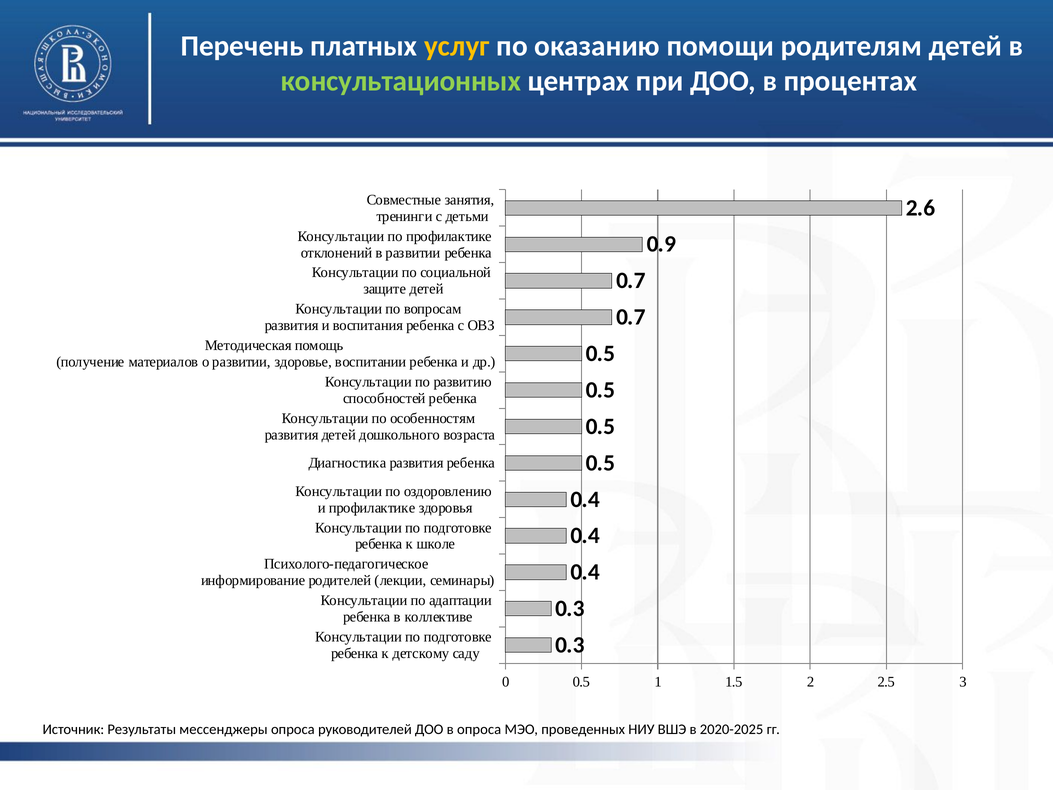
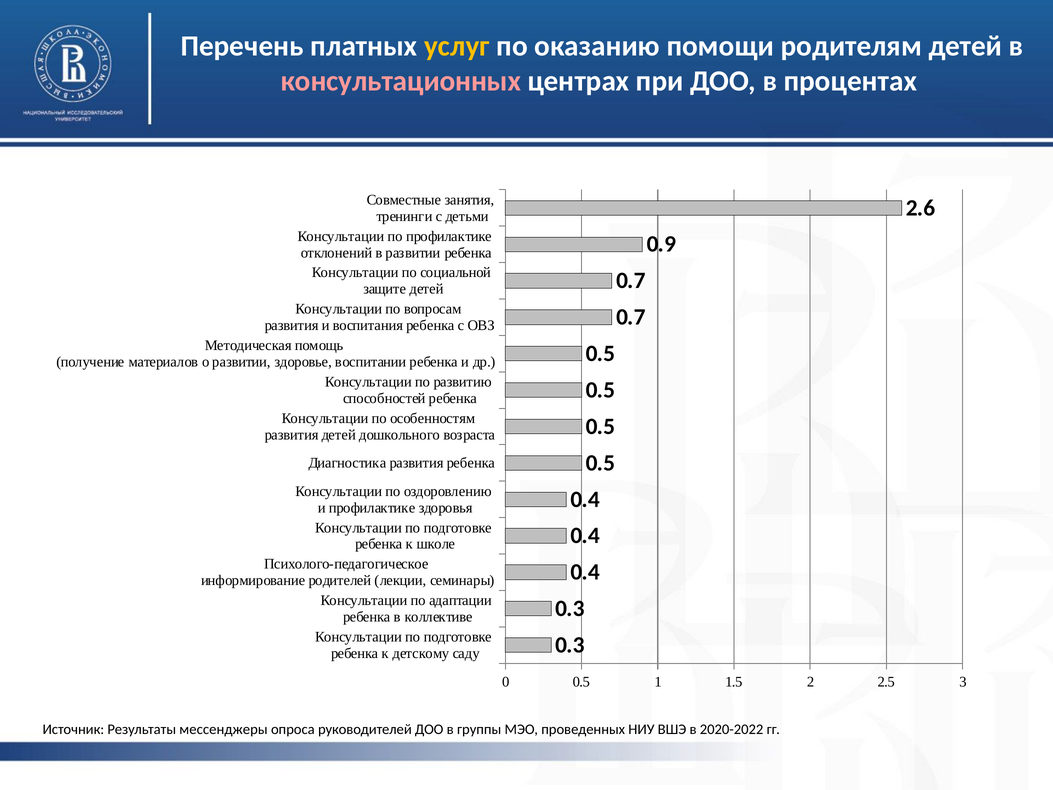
консультационных colour: light green -> pink (401, 81)
в опроса: опроса -> группы (479, 729)
2020-2025: 2020-2025 -> 2020-2022 (732, 729)
